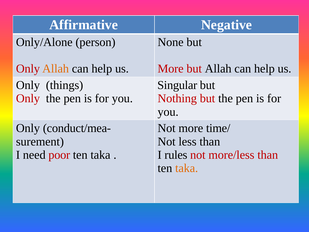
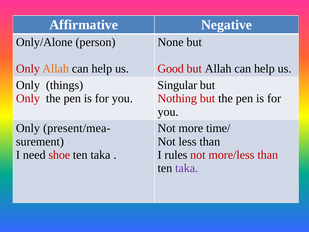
More: More -> Good (171, 69)
conduct/mea-: conduct/mea- -> present/mea- (77, 128)
poor: poor -> shoe (59, 155)
taka colour: orange -> purple (187, 168)
